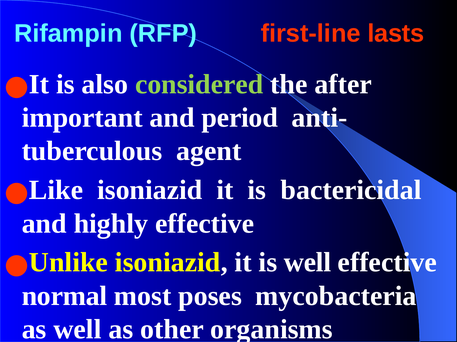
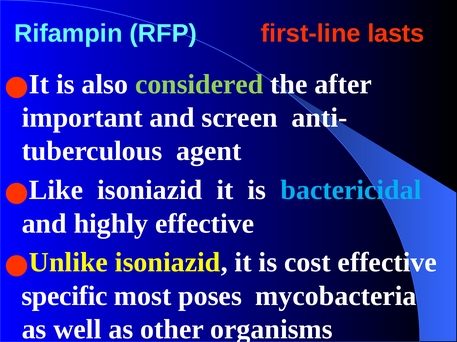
period: period -> screen (240, 118)
bactericidal colour: white -> light blue (351, 190)
is well: well -> cost (307, 263)
normal: normal -> specific (64, 297)
